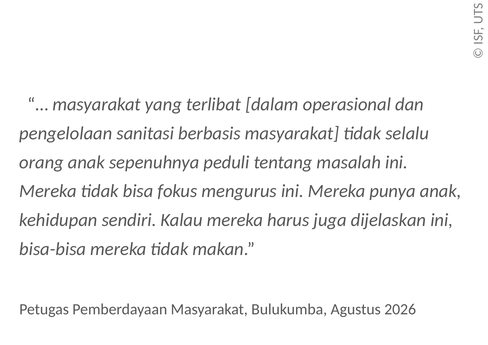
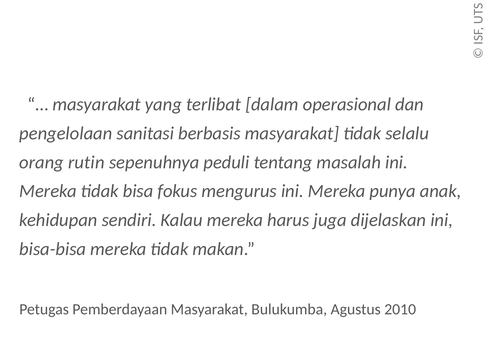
orang anak: anak -> rutin (86, 162)
2026: 2026 -> 2010 (400, 309)
